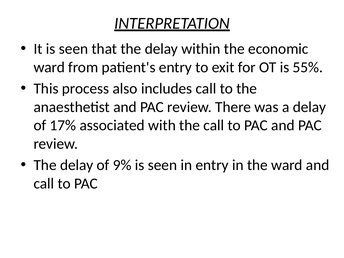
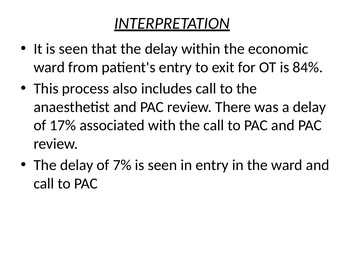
55%: 55% -> 84% (308, 67)
9%: 9% -> 7% (122, 165)
